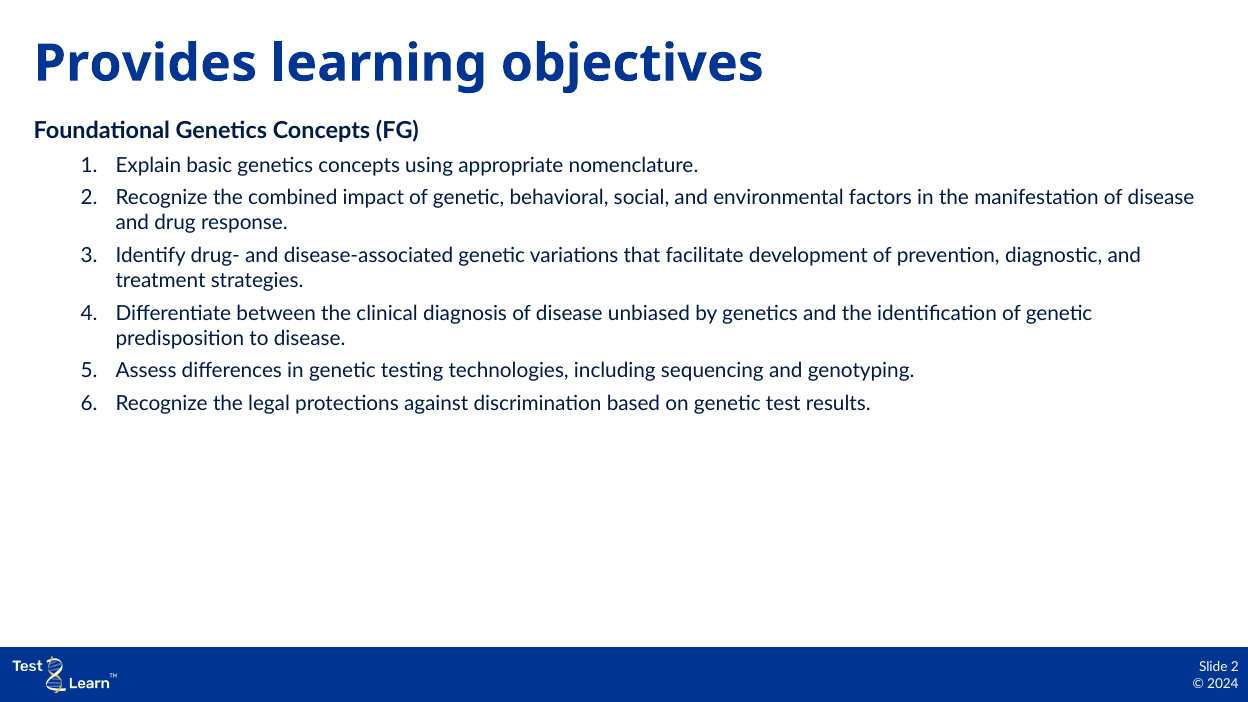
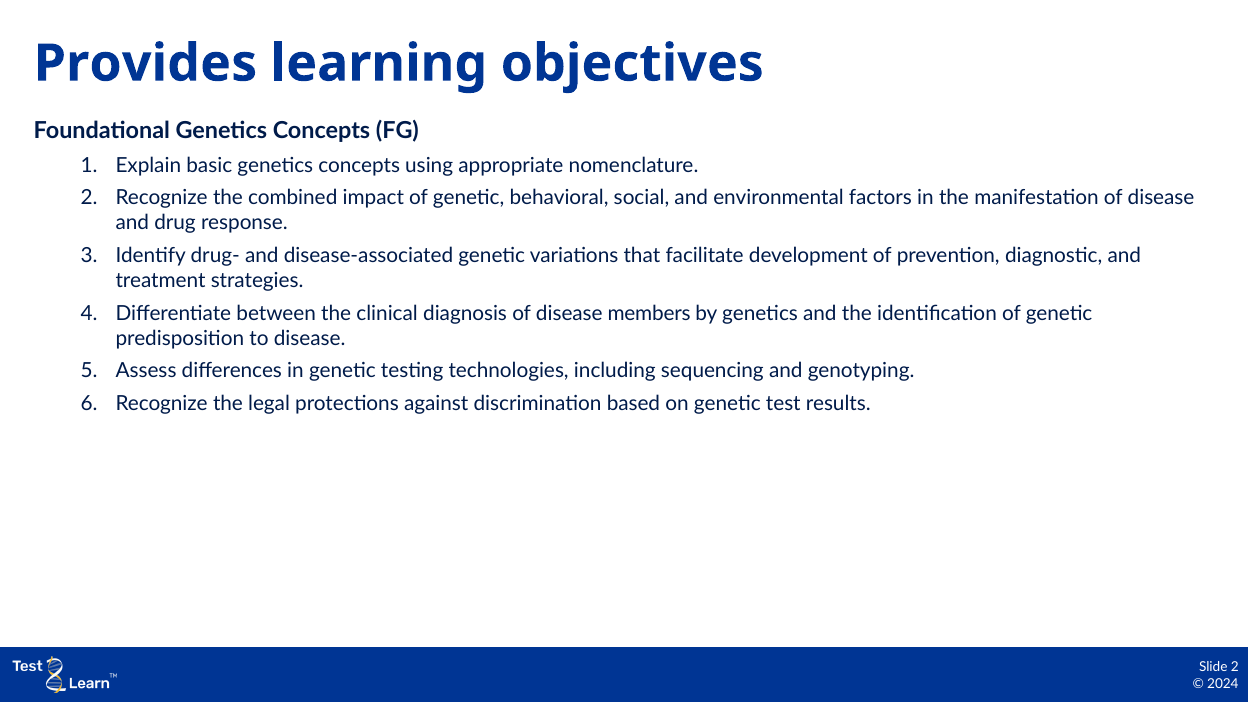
unbiased: unbiased -> members (649, 313)
